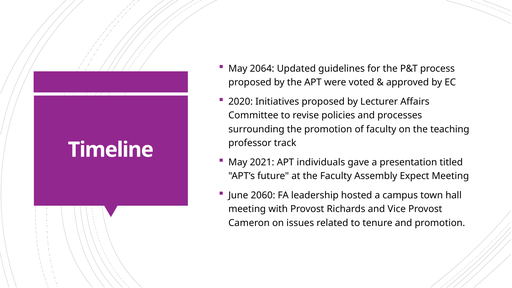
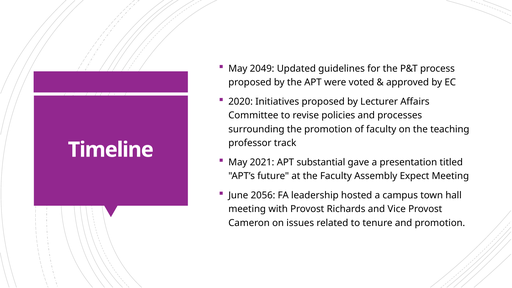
2064: 2064 -> 2049 (262, 69)
individuals: individuals -> substantial (321, 162)
2060: 2060 -> 2056 (263, 195)
